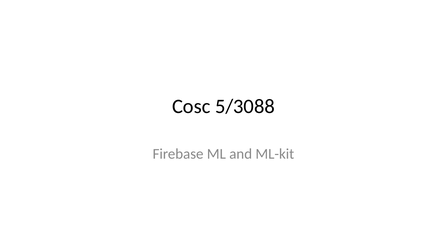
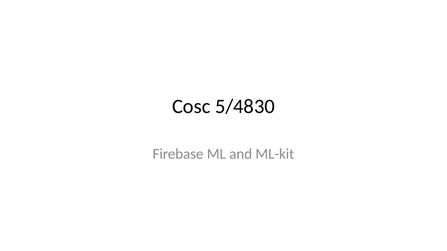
5/3088: 5/3088 -> 5/4830 (245, 106)
